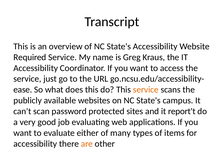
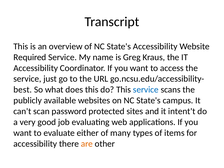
ease: ease -> best (23, 90)
service colour: orange -> blue (146, 90)
report't: report't -> intent't (182, 111)
